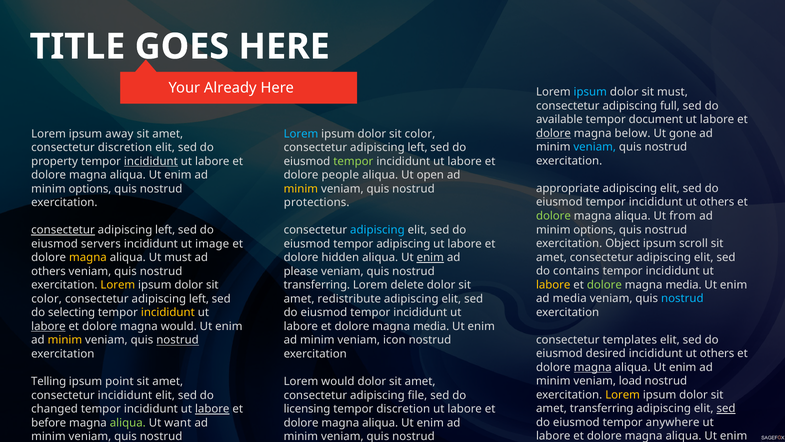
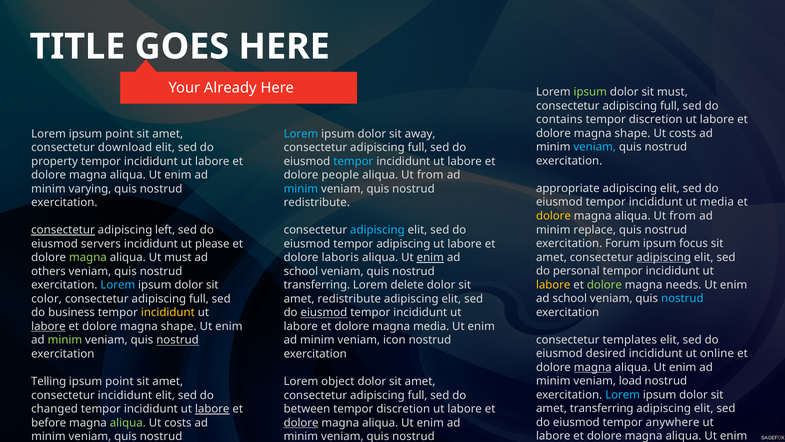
ipsum colour: light blue -> light green (590, 92)
available: available -> contains (559, 120)
document: document -> discretion (656, 120)
dolore underline: present -> none (553, 133)
below: below -> shape (633, 133)
gone: gone -> costs (683, 133)
Lorem ipsum away: away -> point (119, 134)
color: color -> away (420, 134)
consectetur discretion: discretion -> download (125, 147)
left: left -> full (418, 147)
incididunt underline: present -> none (151, 161)
tempor colour: light green -> light blue (353, 161)
open: open -> from (430, 175)
options: options -> varying (90, 189)
minim colour: yellow -> light blue (301, 189)
tempor incididunt ut others: others -> media (717, 202)
protections: protections -> redistribute (317, 202)
dolore colour: light green -> yellow (553, 216)
options: options -> replace (595, 229)
Object: Object -> Forum (623, 243)
scroll: scroll -> focus (694, 243)
image: image -> please (212, 244)
adipiscing underline: none -> present (664, 257)
magna colour: yellow -> light green (88, 257)
hidden: hidden -> laboris (340, 257)
contains: contains -> personal (576, 271)
please: please -> school (301, 271)
media: media -> needs (683, 284)
Lorem colour: yellow -> light blue (118, 285)
media: media -> school (570, 298)
left: left -> full (199, 299)
selecting: selecting -> business (72, 312)
eiusmod underline: none -> present (324, 312)
would: would -> shape (179, 326)
minim colour: yellow -> light green (65, 340)
others: others -> online (717, 353)
Lorem would: would -> object (338, 381)
Lorem colour: yellow -> light blue (623, 394)
file: file -> full (418, 395)
sed underline: present -> none (726, 408)
licensing: licensing -> between (307, 409)
want: want -> costs (178, 422)
dolore underline: none -> present (301, 422)
